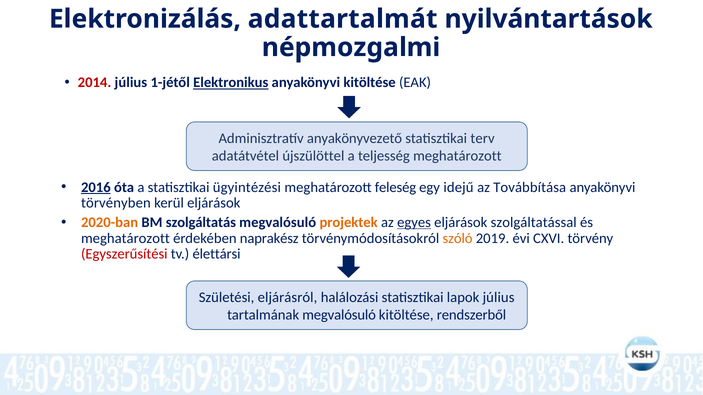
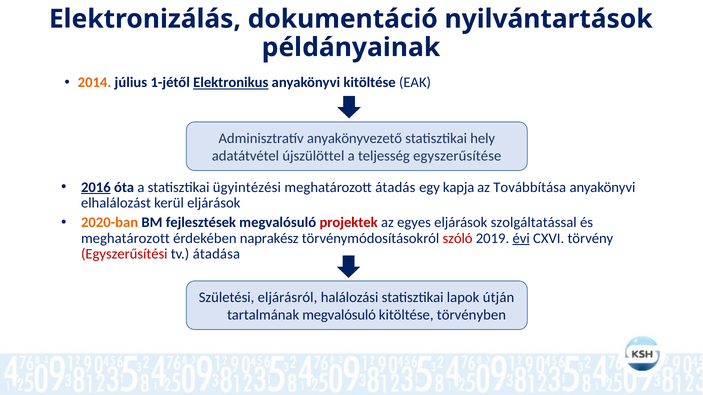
adattartalmát: adattartalmát -> dokumentáció (343, 19)
népmozgalmi: népmozgalmi -> példányainak (351, 47)
2014 colour: red -> orange (95, 83)
terv: terv -> hely (483, 139)
teljesség meghatározott: meghatározott -> egyszerűsítése (457, 156)
feleség: feleség -> átadás (395, 187)
idejű: idejű -> kapja (459, 187)
törvényben: törvényben -> elhalálozást (116, 203)
szolgáltatás: szolgáltatás -> fejlesztések (201, 223)
projektek colour: orange -> red (349, 223)
egyes underline: present -> none (414, 223)
szóló colour: orange -> red (458, 238)
évi underline: none -> present (521, 238)
élettársi: élettársi -> átadása (216, 254)
lapok július: július -> útján (499, 298)
rendszerből: rendszerből -> törvényben (471, 315)
